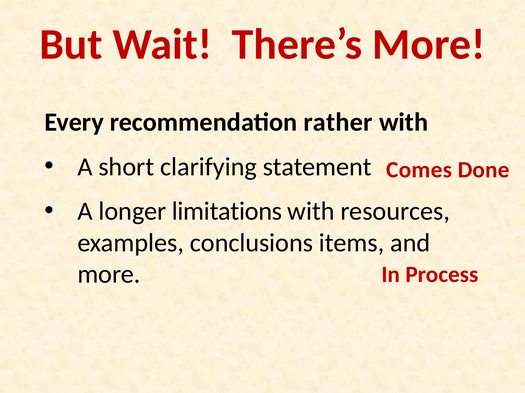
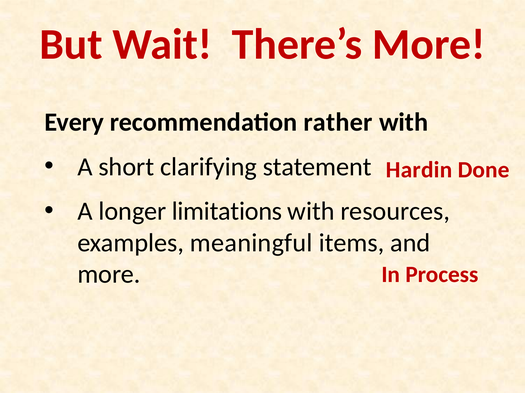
Comes: Comes -> Hardin (419, 170)
conclusions: conclusions -> meaningful (251, 243)
